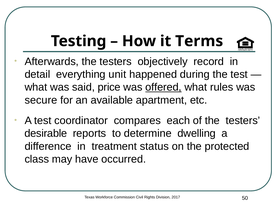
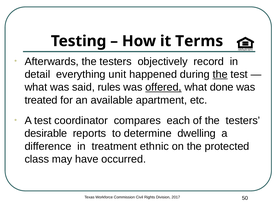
the underline: none -> present (220, 74)
price: price -> rules (109, 87)
rules: rules -> done (222, 87)
secure: secure -> treated (41, 100)
status: status -> ethnic (154, 146)
